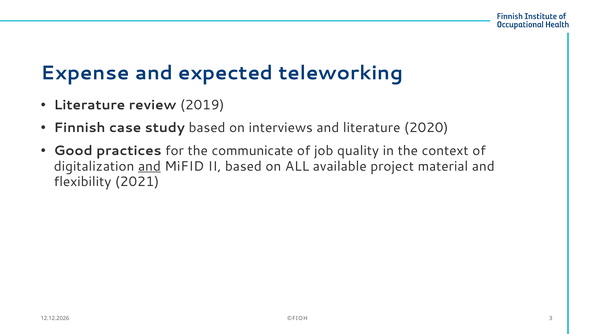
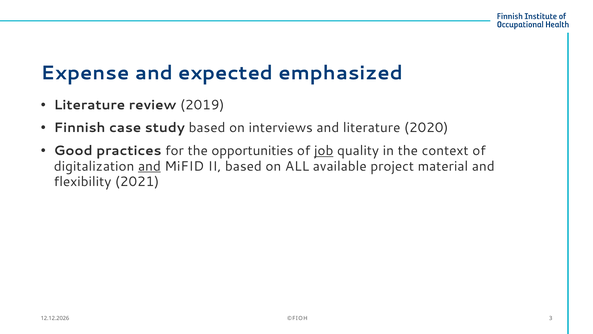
teleworking: teleworking -> emphasized (341, 73)
communicate: communicate -> opportunities (252, 151)
job underline: none -> present (324, 151)
